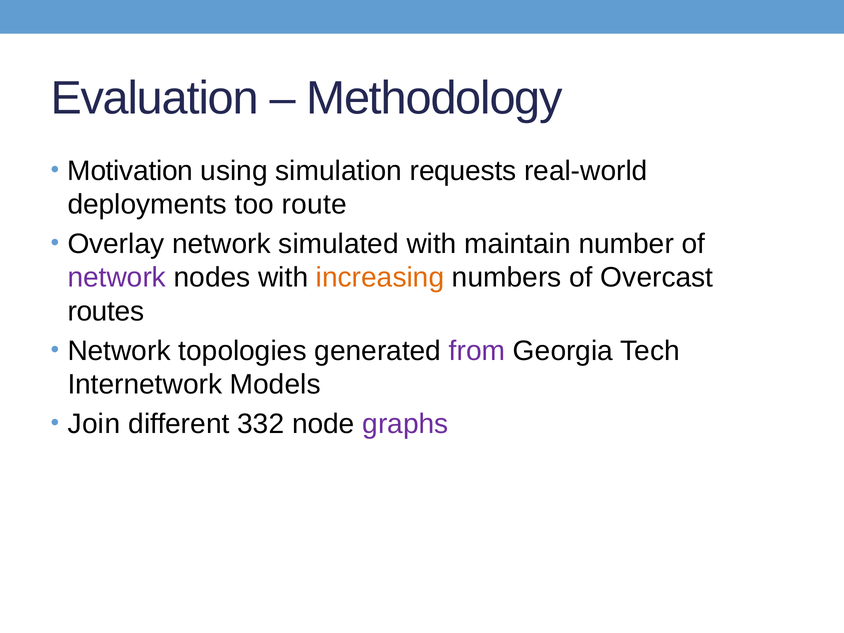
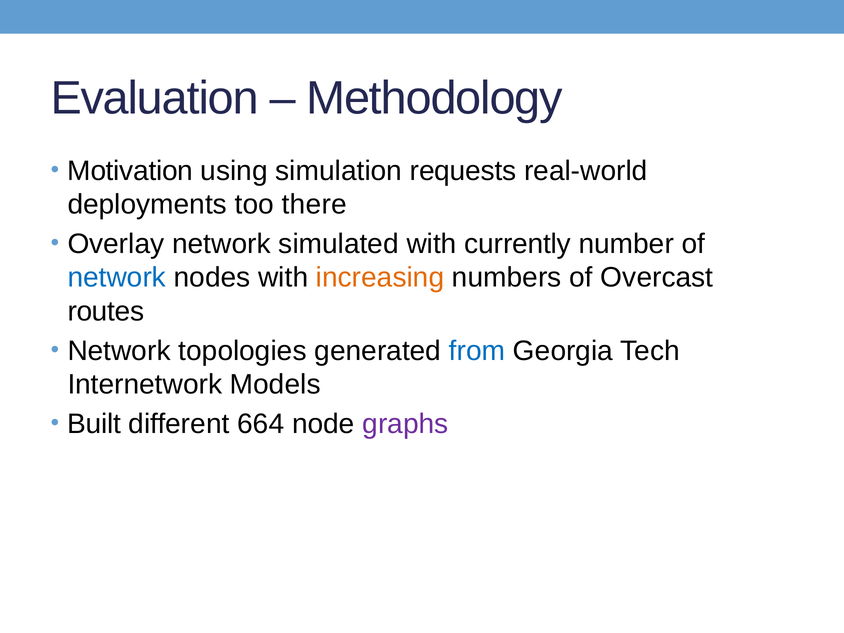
route: route -> there (314, 205)
maintain: maintain -> currently (518, 244)
network colour: purple -> blue (117, 278)
from colour: purple -> blue (477, 351)
Join: Join -> Built (94, 424)
332: 332 -> 664 (261, 424)
